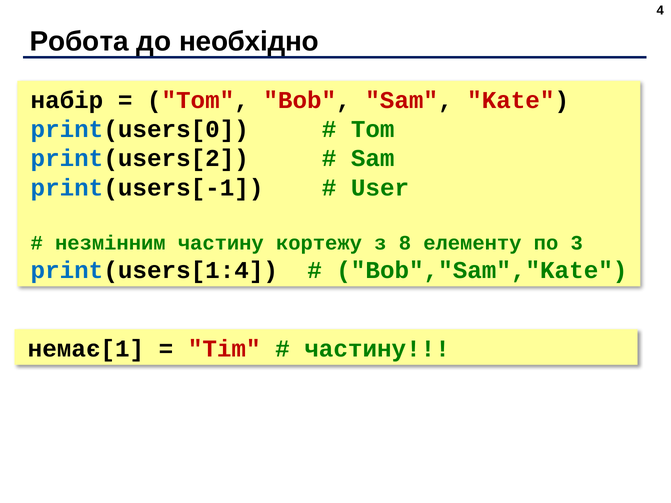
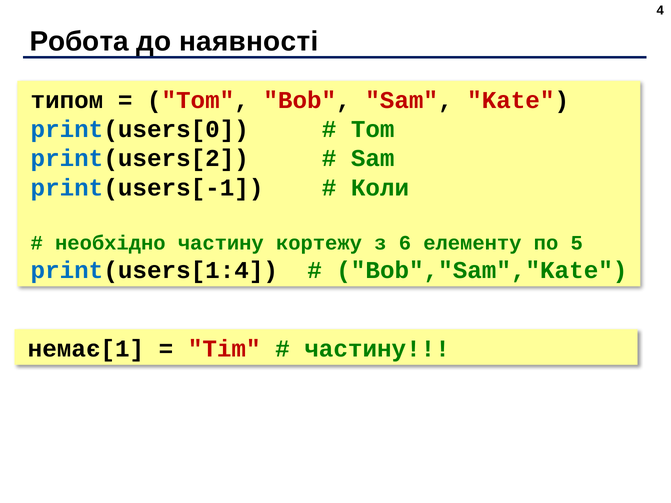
необхідно: необхідно -> наявності (249, 41)
набір: набір -> типом (67, 100)
User: User -> Коли (380, 188)
незмінним: незмінним -> необхідно (110, 243)
8: 8 -> 6 (405, 243)
3: 3 -> 5 (577, 243)
